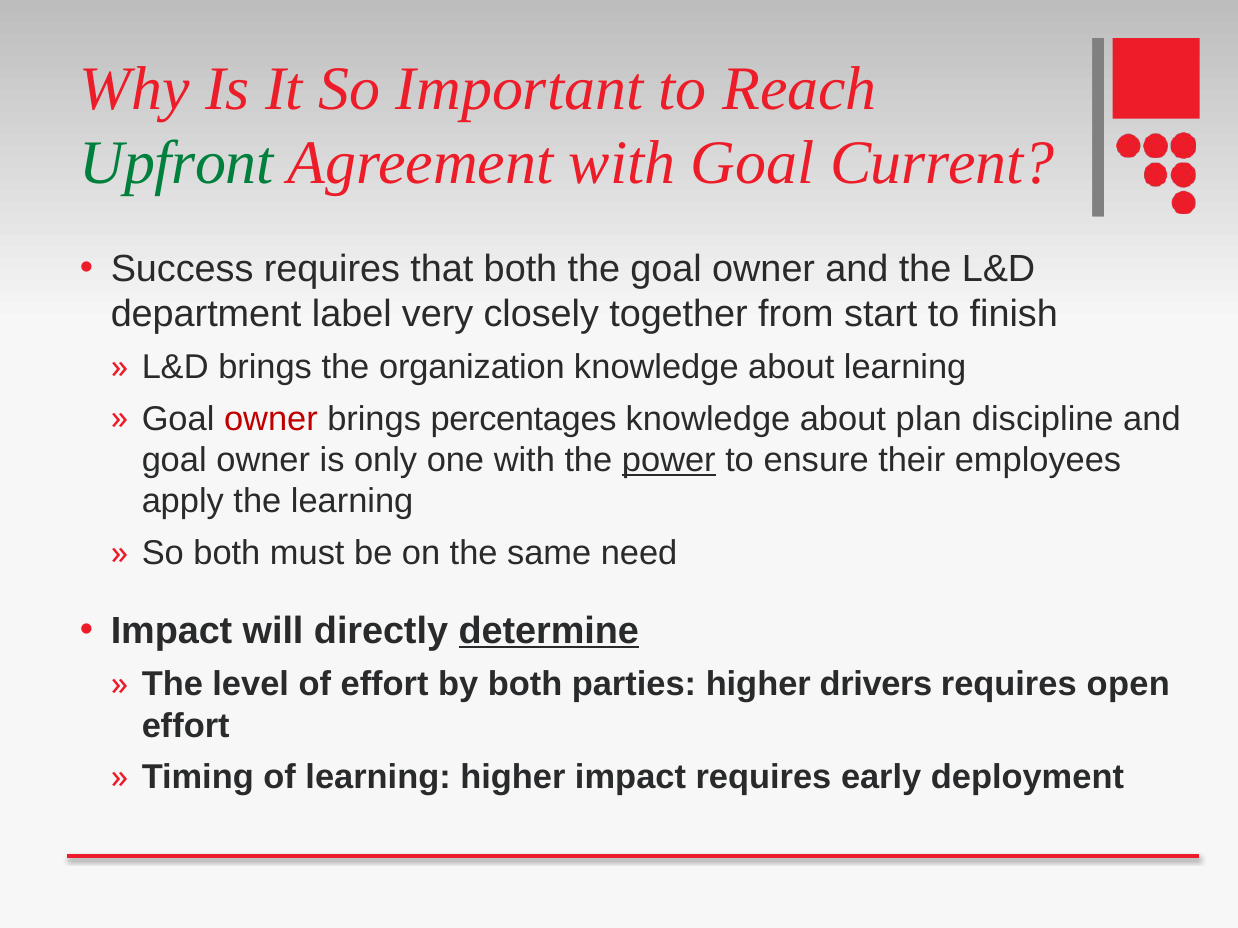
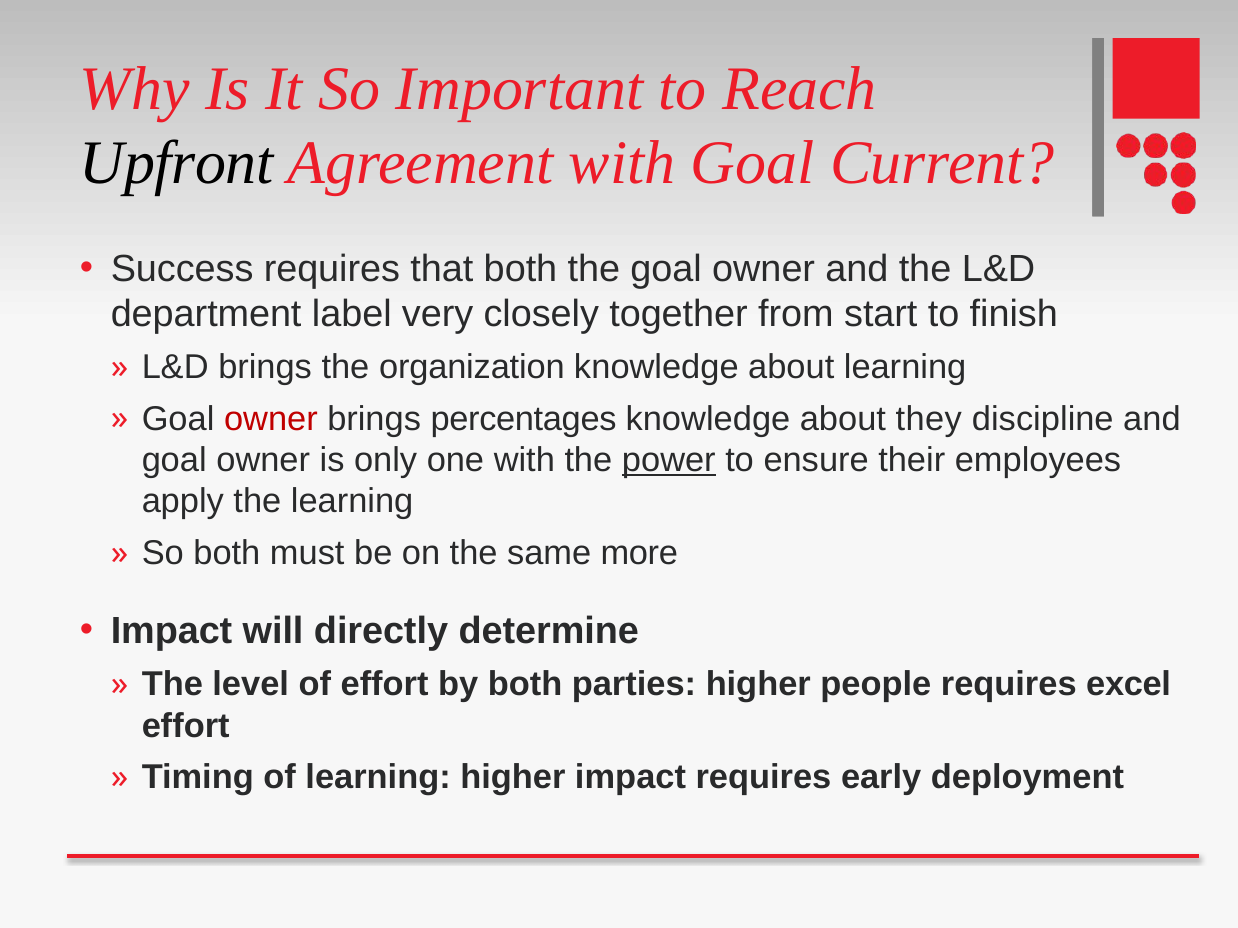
Upfront colour: green -> black (177, 163)
plan: plan -> they (929, 419)
need: need -> more (639, 553)
determine underline: present -> none (549, 631)
drivers: drivers -> people (876, 685)
open: open -> excel (1129, 685)
